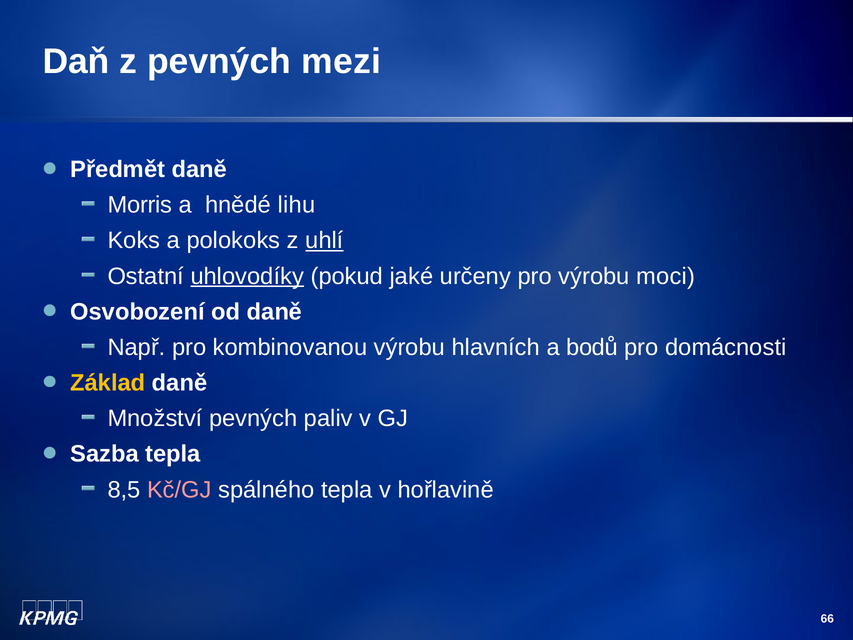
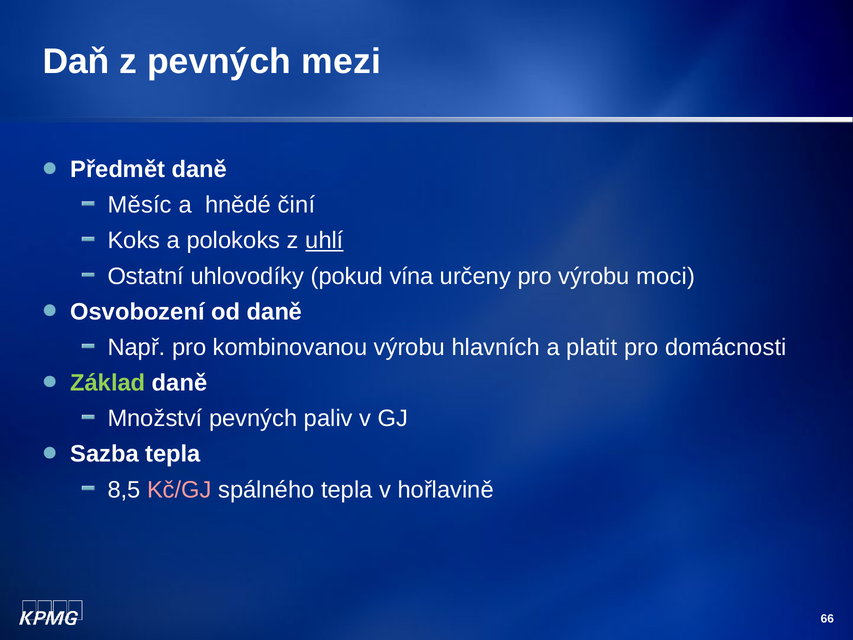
Morris: Morris -> Měsíc (140, 205)
lihu: lihu -> činí (297, 205)
uhlovodíky underline: present -> none (247, 276)
jaké: jaké -> vína (412, 276)
bodů: bodů -> platit (592, 347)
Základ colour: yellow -> light green (108, 383)
